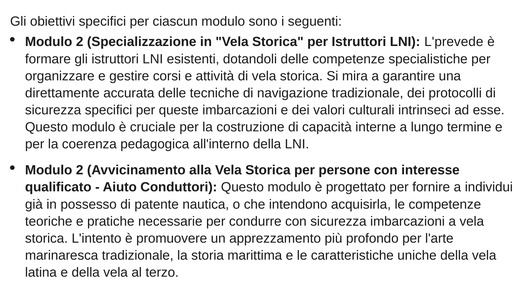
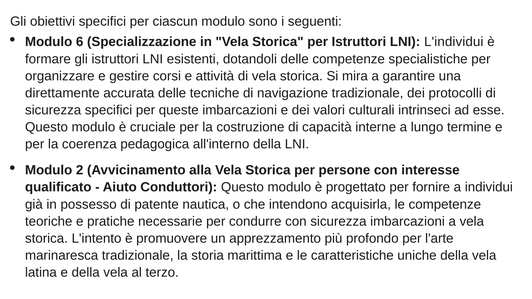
2: 2 -> 6 (80, 42)
L'prevede: L'prevede -> L'individui (454, 42)
